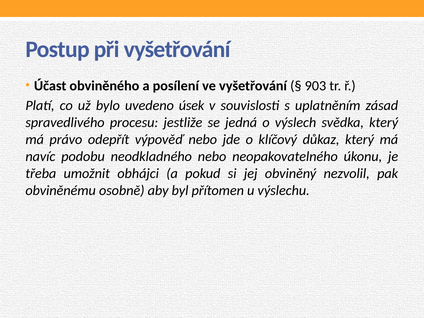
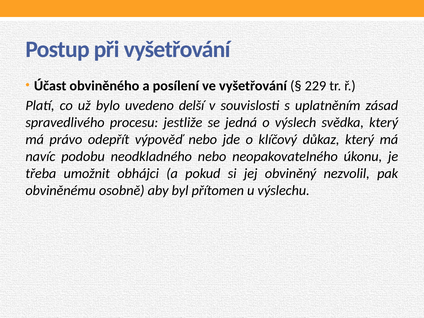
903: 903 -> 229 (315, 86)
úsek: úsek -> delší (192, 106)
